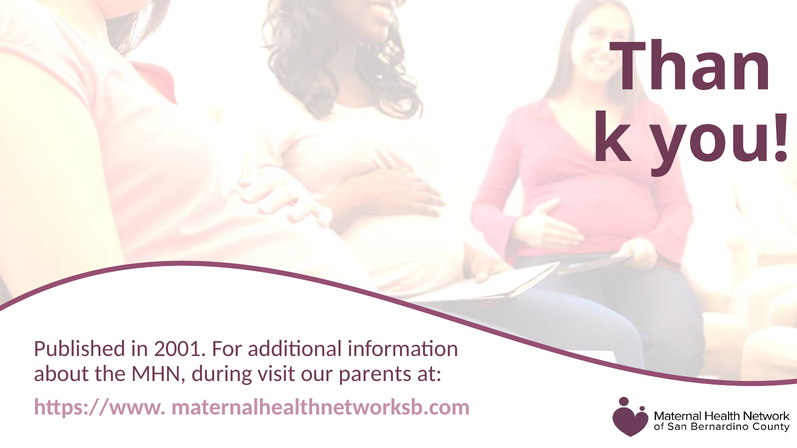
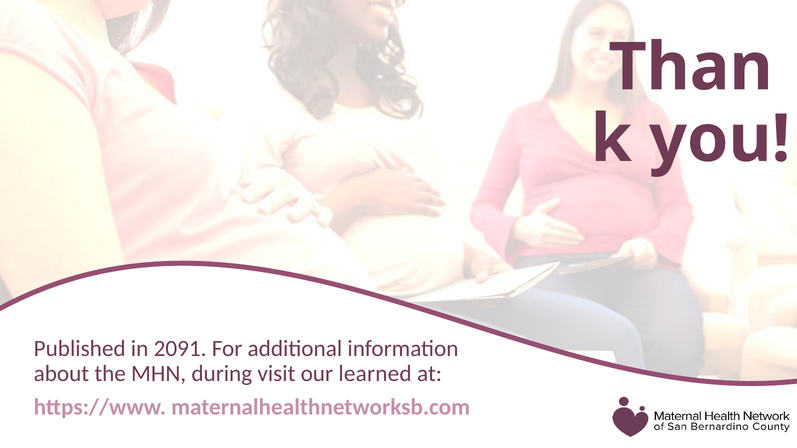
2001: 2001 -> 2091 (180, 349)
parents: parents -> learned (375, 374)
